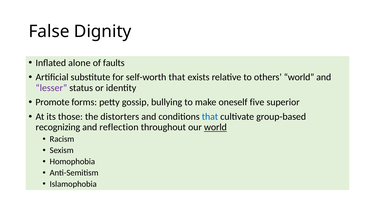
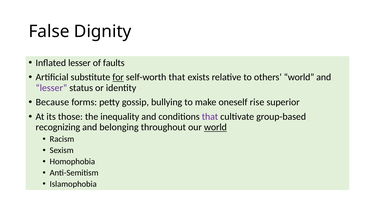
Inflated alone: alone -> lesser (79, 63)
for underline: none -> present (118, 77)
Promote: Promote -> Because (52, 102)
five: five -> rise (257, 102)
distorters: distorters -> inequality (120, 117)
that colour: blue -> purple (210, 117)
reflection: reflection -> belonging (119, 127)
